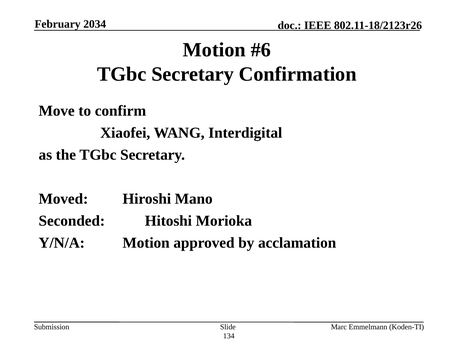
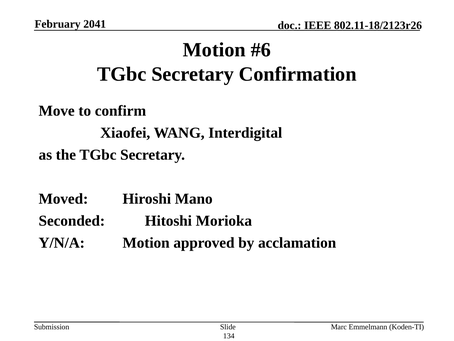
2034: 2034 -> 2041 (95, 24)
